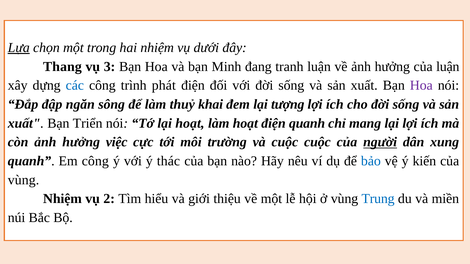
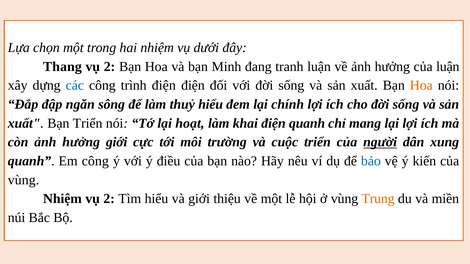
Lựa underline: present -> none (19, 48)
3: 3 -> 2 (109, 67)
trình phát: phát -> điện (164, 86)
Hoa colour: purple -> orange (421, 86)
thuỷ khai: khai -> hiểu (211, 104)
tượng: tượng -> chính (288, 104)
làm hoạt: hoạt -> khai (245, 123)
hưởng việc: việc -> giới (117, 142)
cuộc cuộc: cuộc -> triển (317, 142)
thác: thác -> điều (169, 161)
Trung colour: blue -> orange (378, 199)
